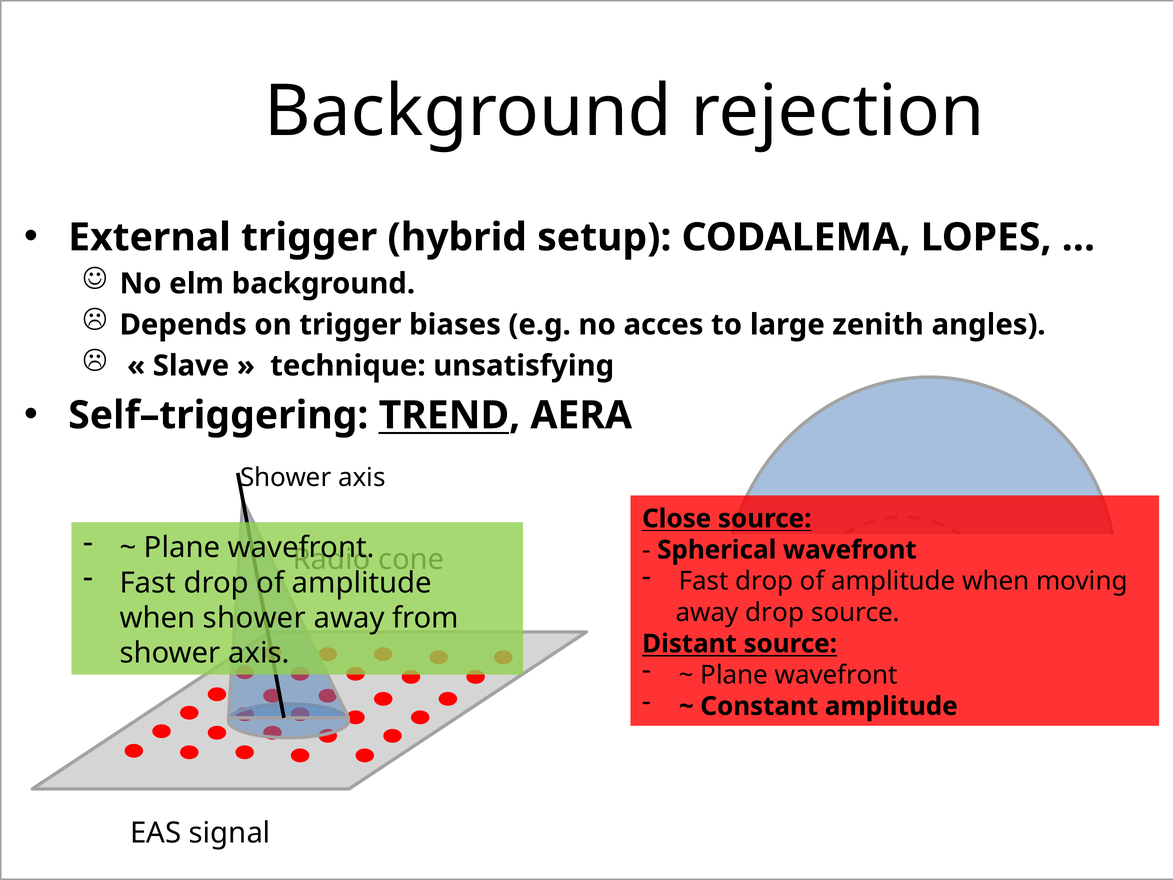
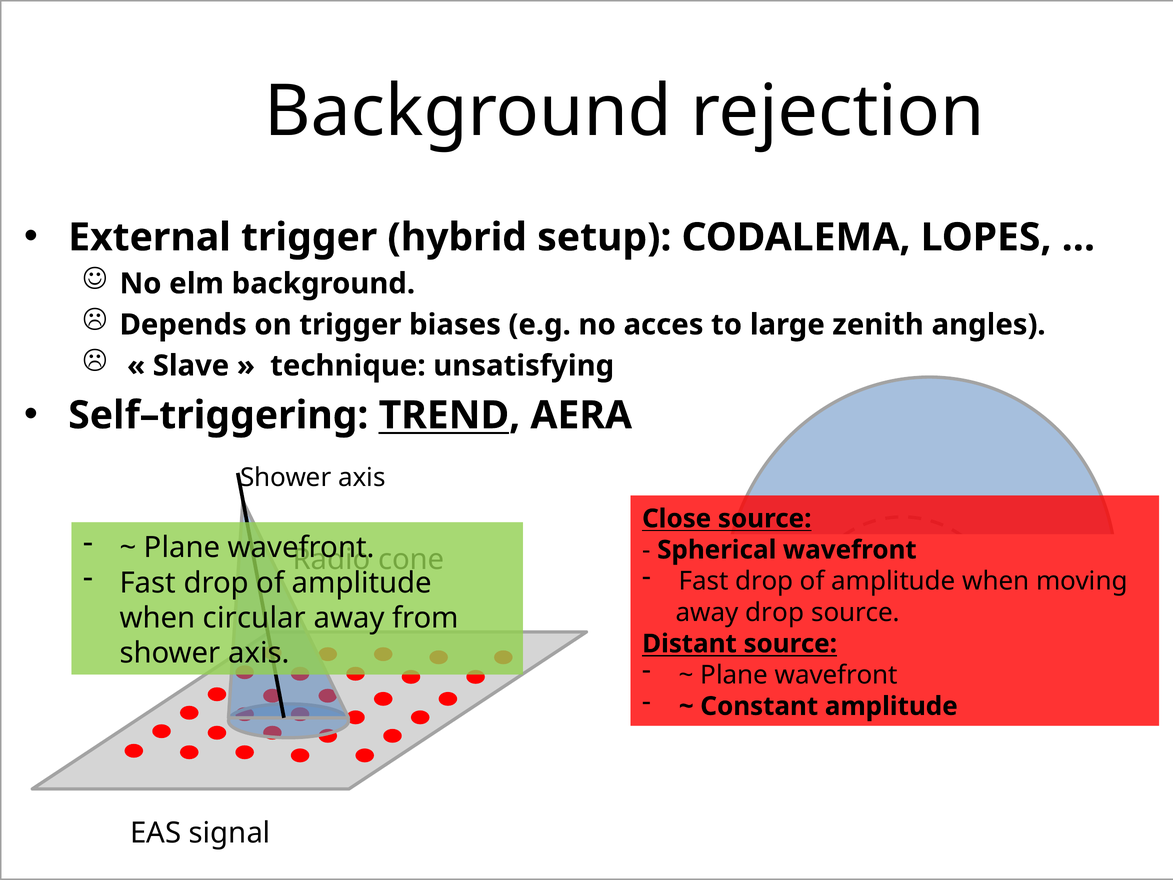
when shower: shower -> circular (254, 618)
